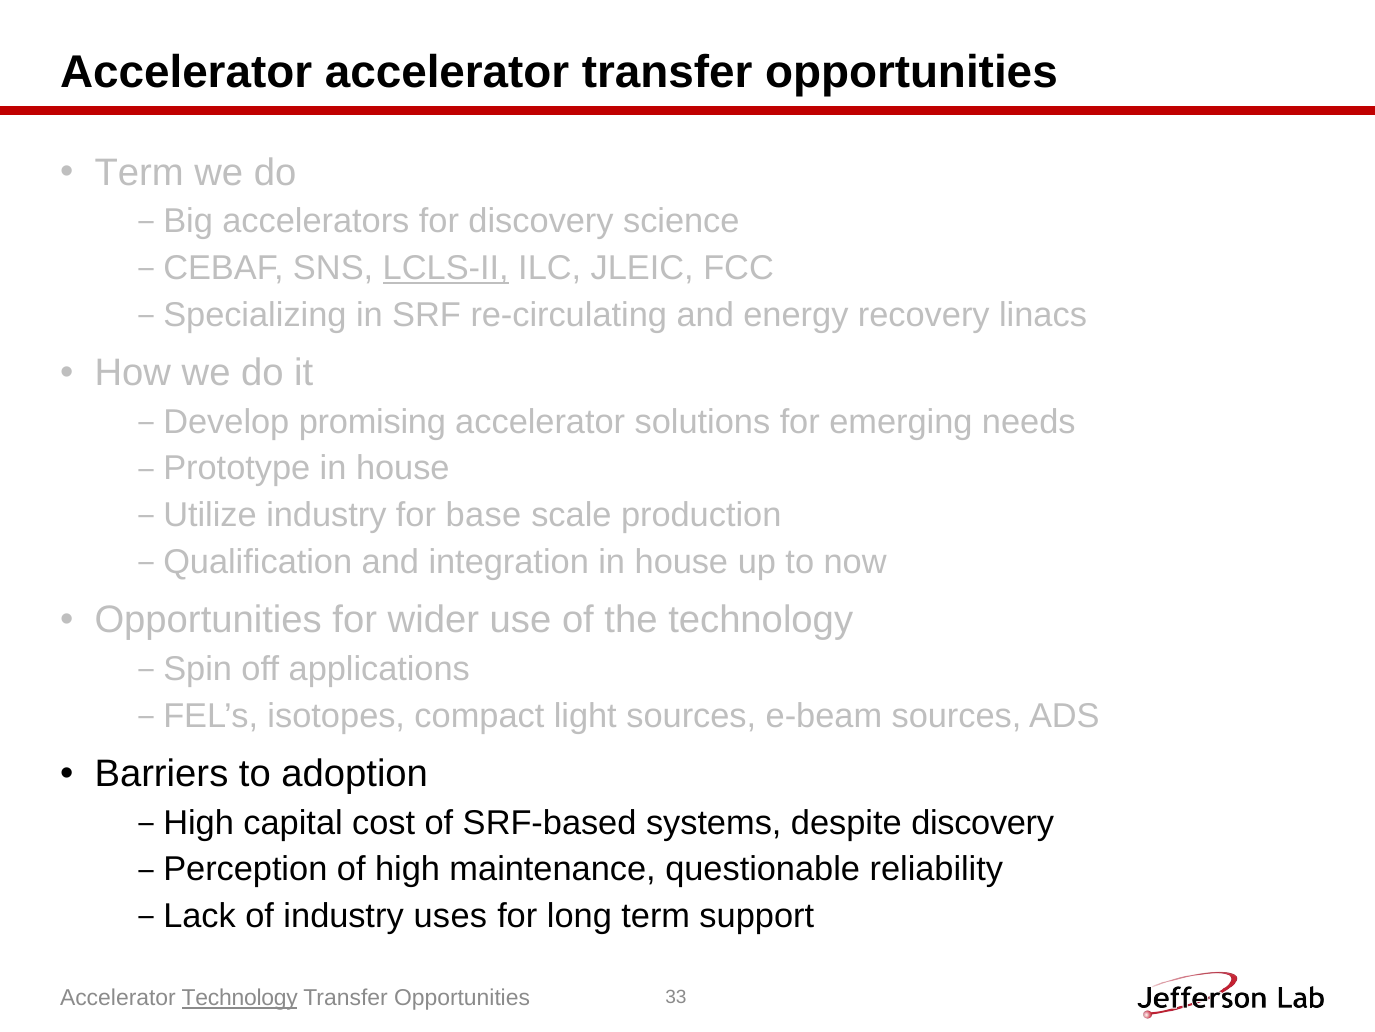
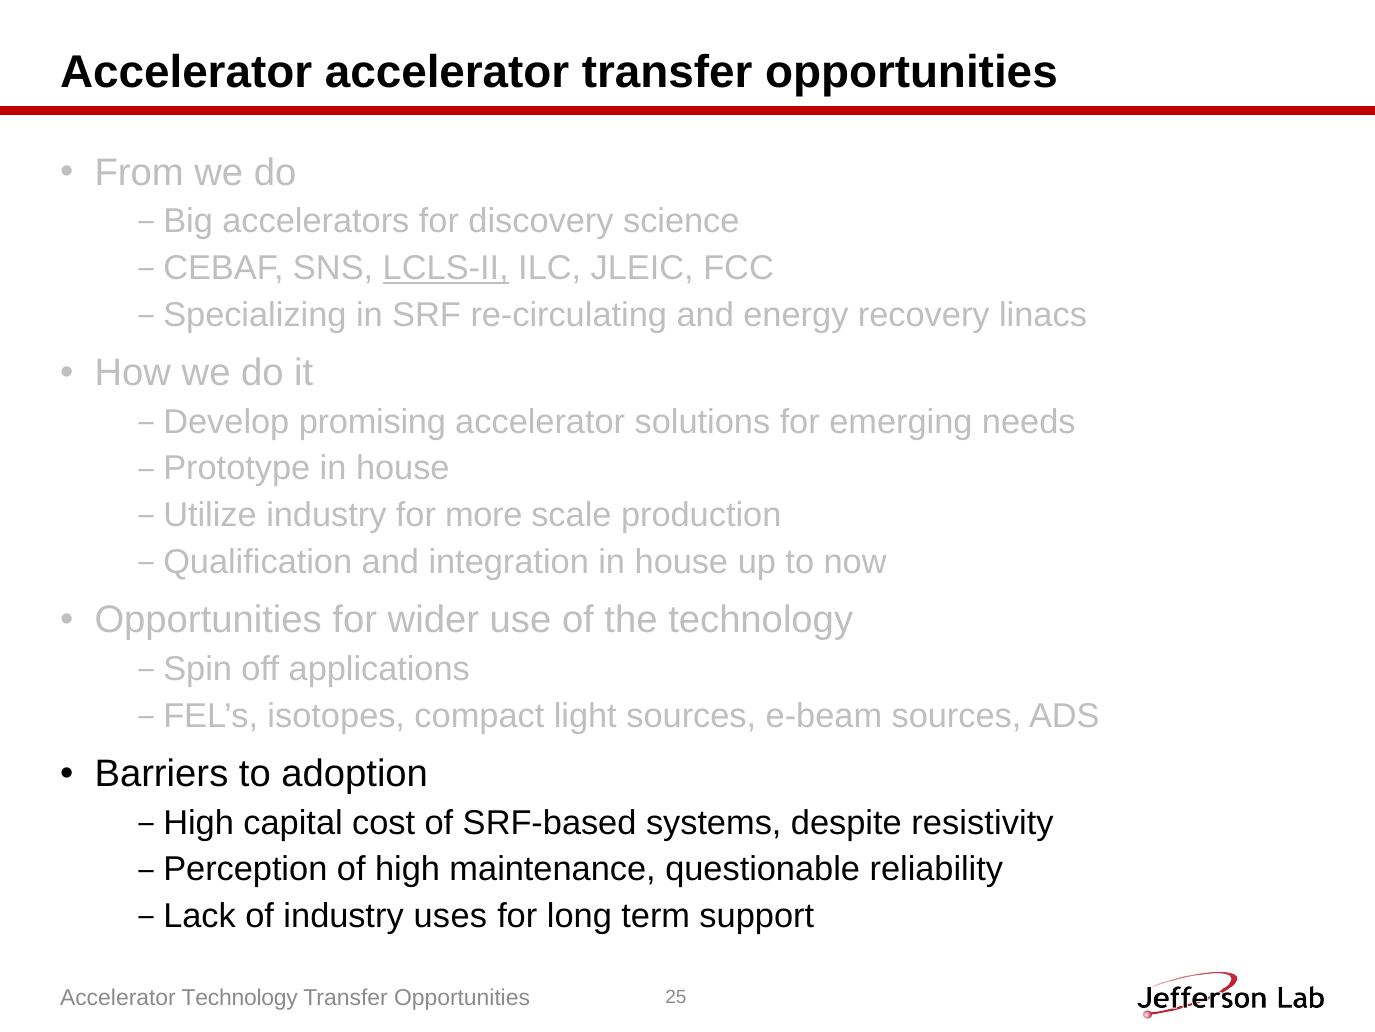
Term: Term -> From (139, 173)
base: base -> more (484, 515)
despite discovery: discovery -> resistivity (982, 822)
Technology underline: present -> none (240, 997)
33: 33 -> 25 (676, 997)
